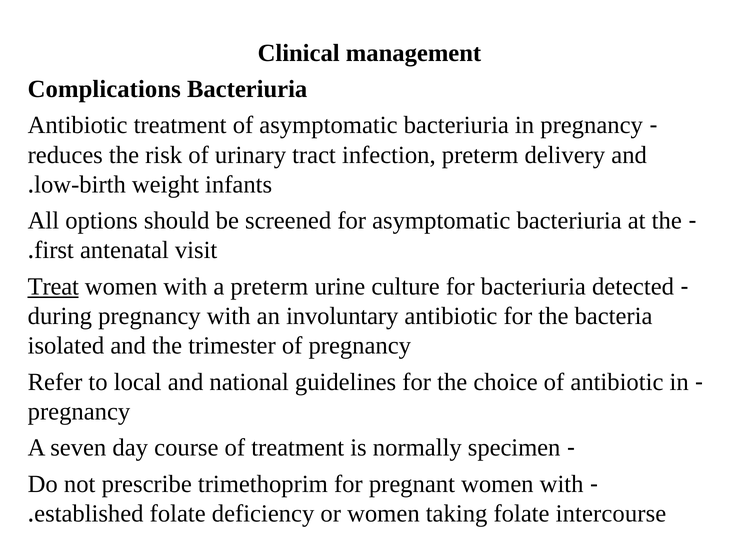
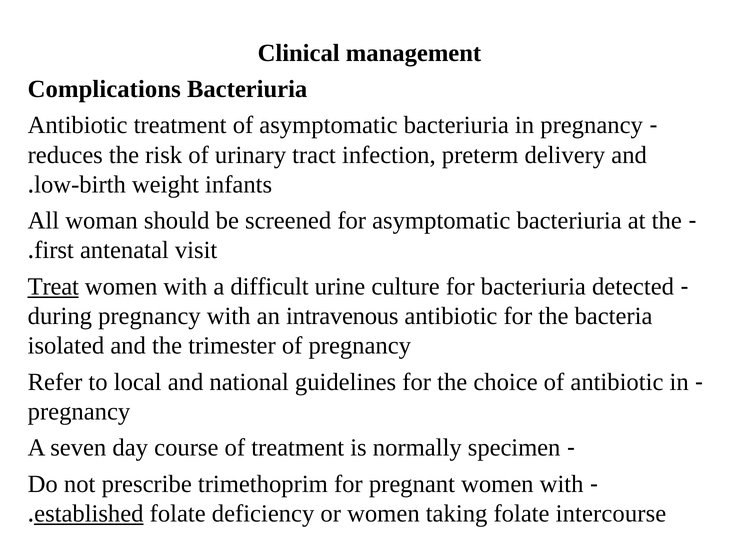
options: options -> woman (102, 220)
a preterm: preterm -> difficult (270, 286)
involuntary: involuntary -> intravenous (342, 316)
established underline: none -> present (89, 513)
